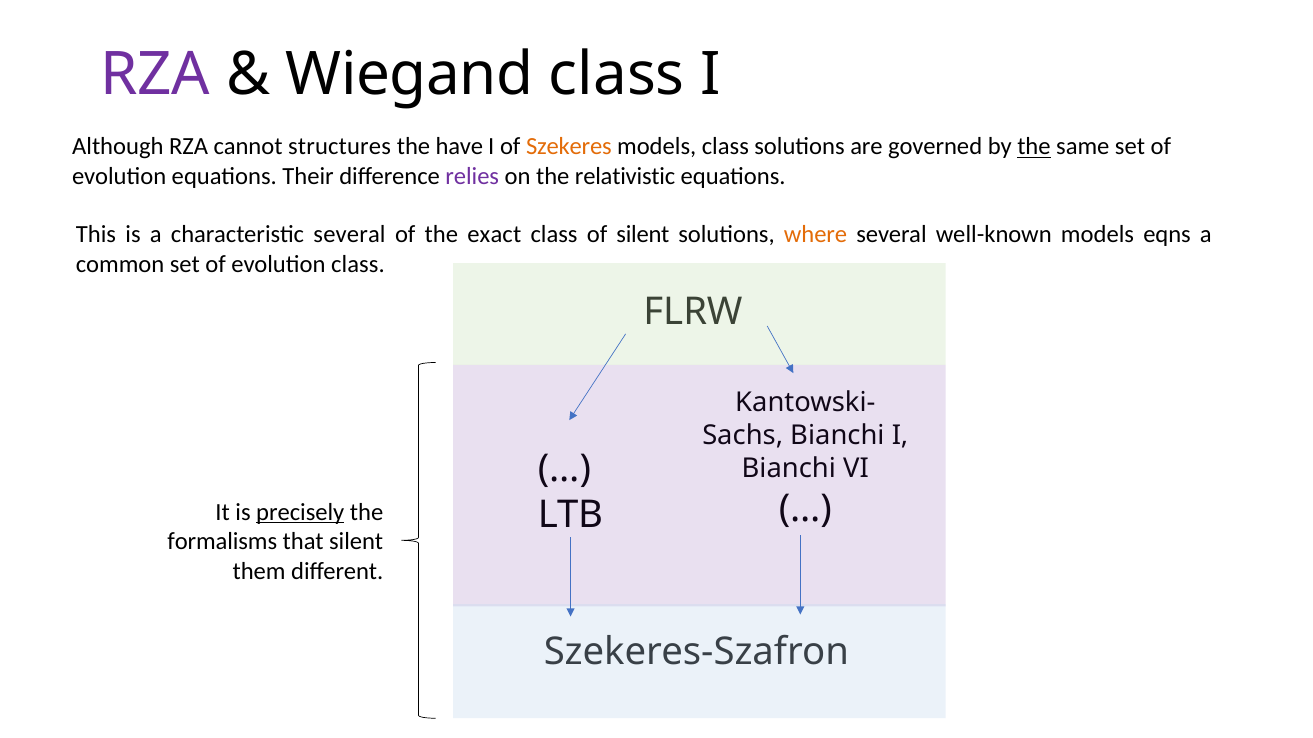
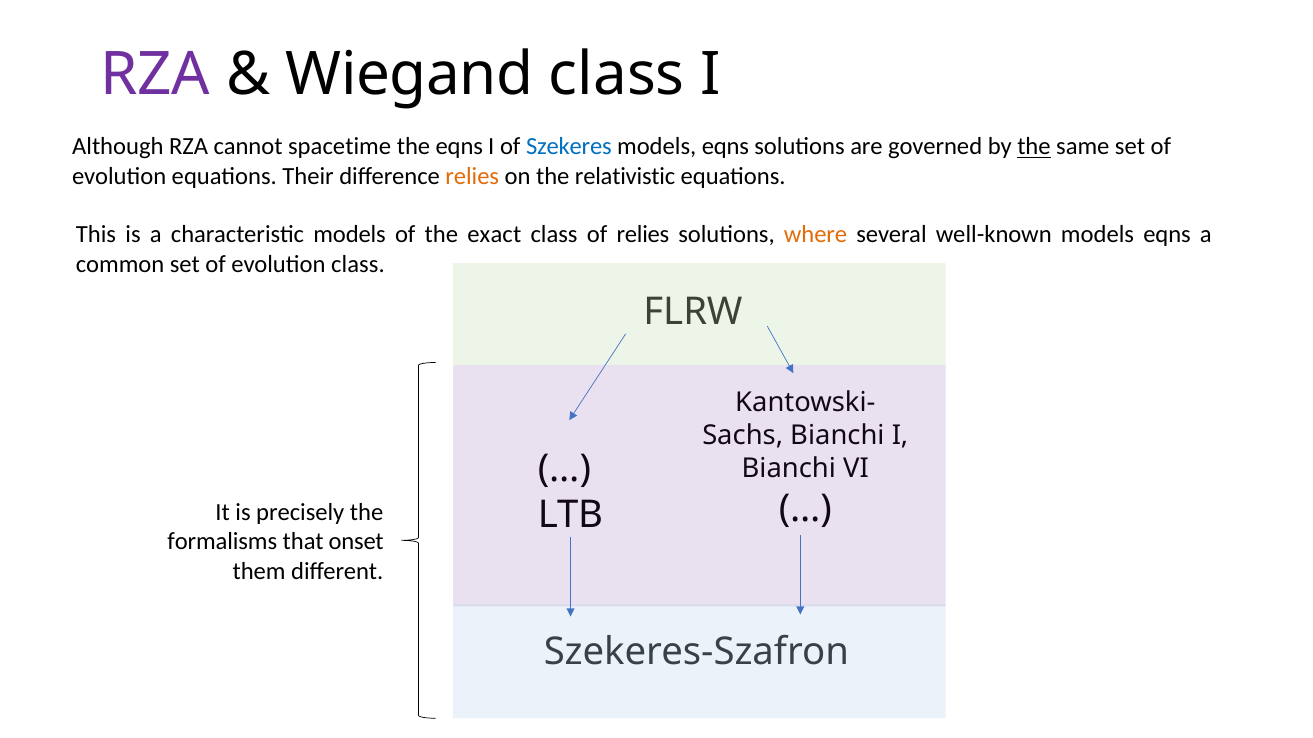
structures: structures -> spacetime (340, 147)
the have: have -> eqns (459, 147)
Szekeres colour: orange -> blue (569, 147)
class: class -> eqns (725, 147)
relies colour: purple -> orange (472, 176)
characteristic several: several -> models (350, 235)
of silent: silent -> relies (643, 235)
precisely underline: present -> none (300, 512)
that silent: silent -> onset (356, 542)
